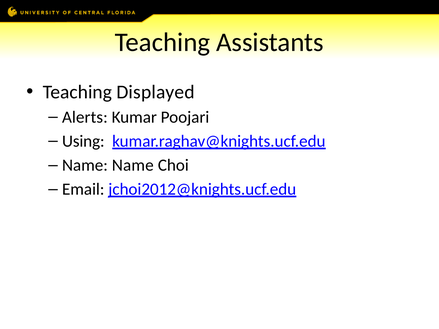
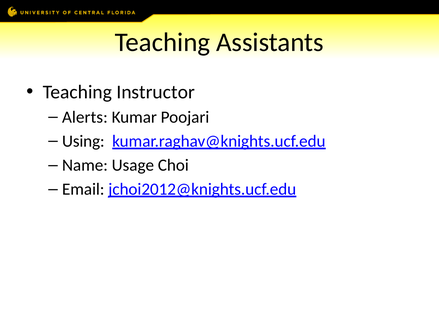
Displayed: Displayed -> Instructor (156, 92)
Name Name: Name -> Usage (133, 165)
